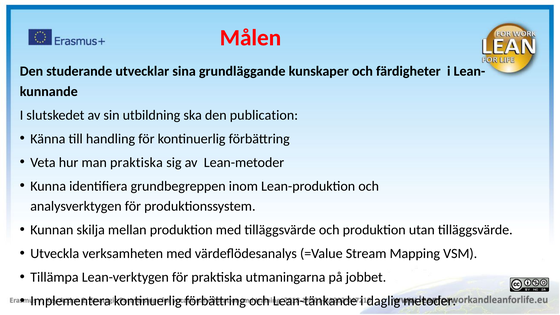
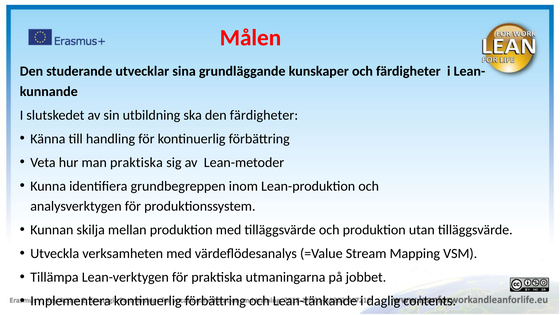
den publication: publication -> färdigheter (264, 115)
metoder: metoder -> contents (430, 301)
